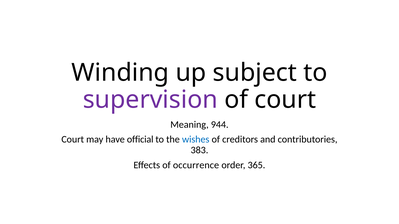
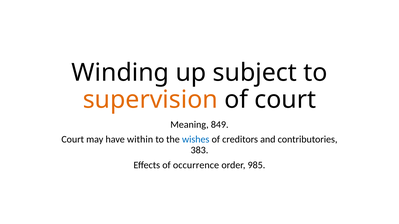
supervision colour: purple -> orange (150, 100)
944: 944 -> 849 (220, 125)
official: official -> within (140, 140)
365: 365 -> 985 (256, 165)
